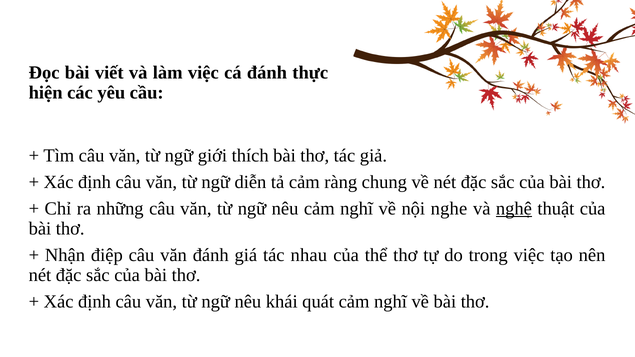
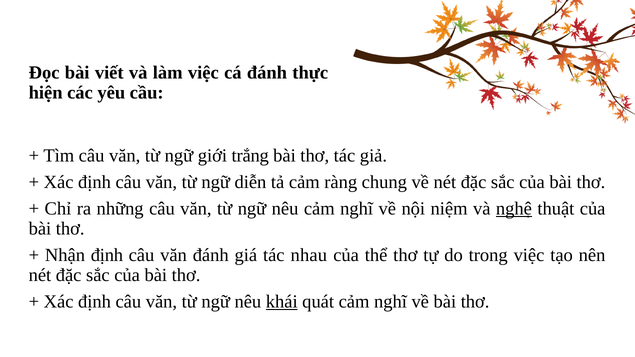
thích: thích -> trắng (250, 156)
nghe: nghe -> niệm (449, 209)
Nhận điệp: điệp -> định (107, 255)
khái underline: none -> present (282, 302)
